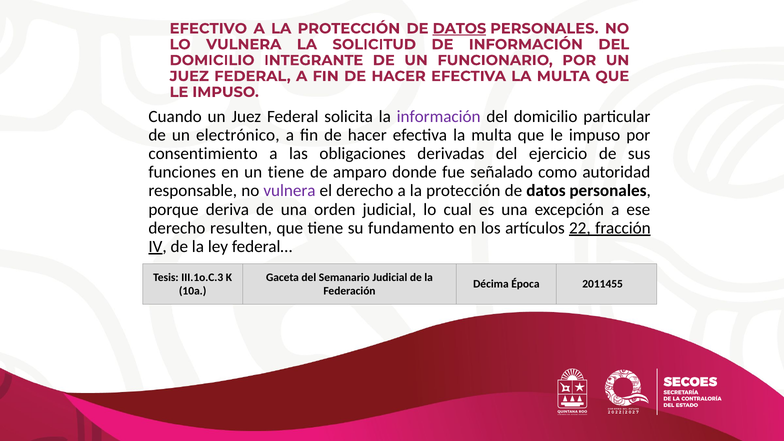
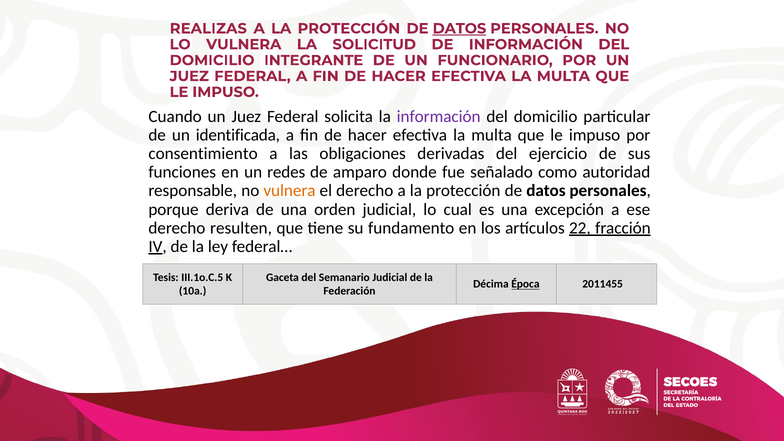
EFECTIVO: EFECTIVO -> REALIZAS (208, 29)
electrónico: electrónico -> identificada (238, 135)
un tiene: tiene -> redes (286, 172)
vulnera colour: purple -> orange (289, 191)
III.1o.C.3: III.1o.C.3 -> III.1o.C.5 (202, 277)
Época underline: none -> present (525, 284)
